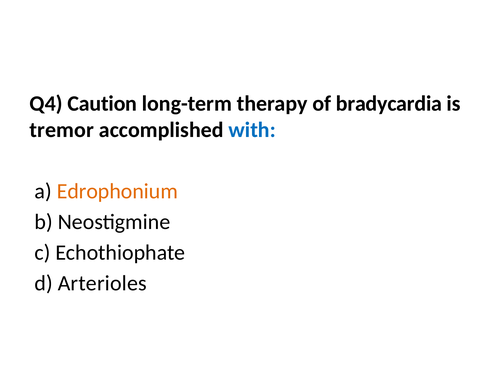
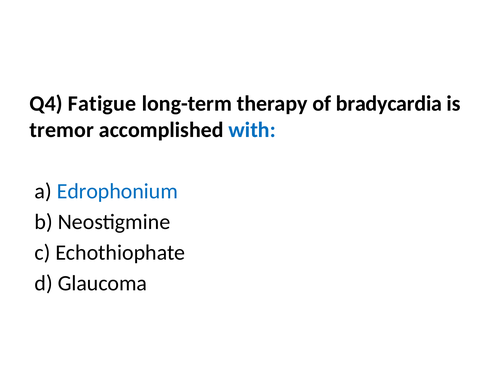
Caution: Caution -> Fatigue (102, 104)
Edrophonium colour: orange -> blue (117, 191)
Arterioles: Arterioles -> Glaucoma (102, 284)
